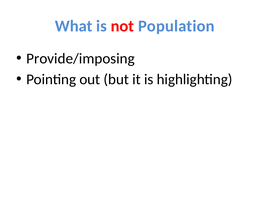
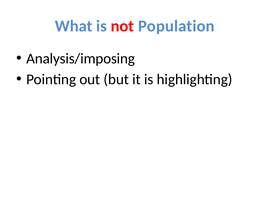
Provide/imposing: Provide/imposing -> Analysis/imposing (81, 59)
